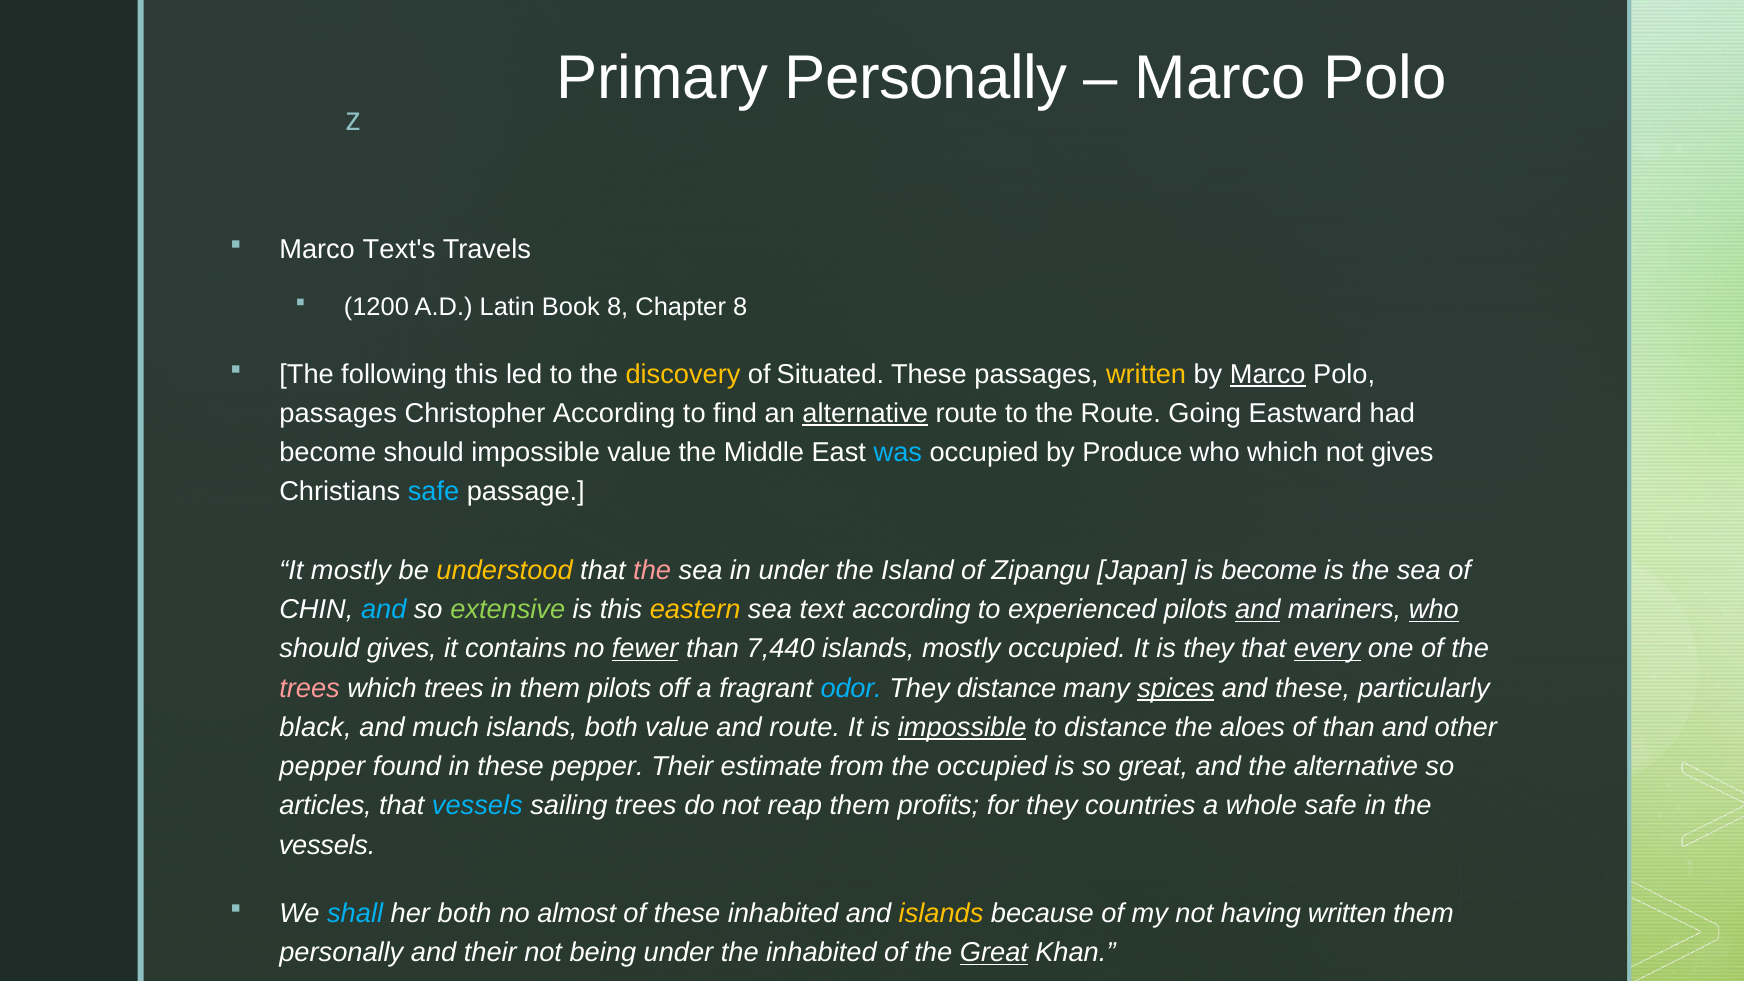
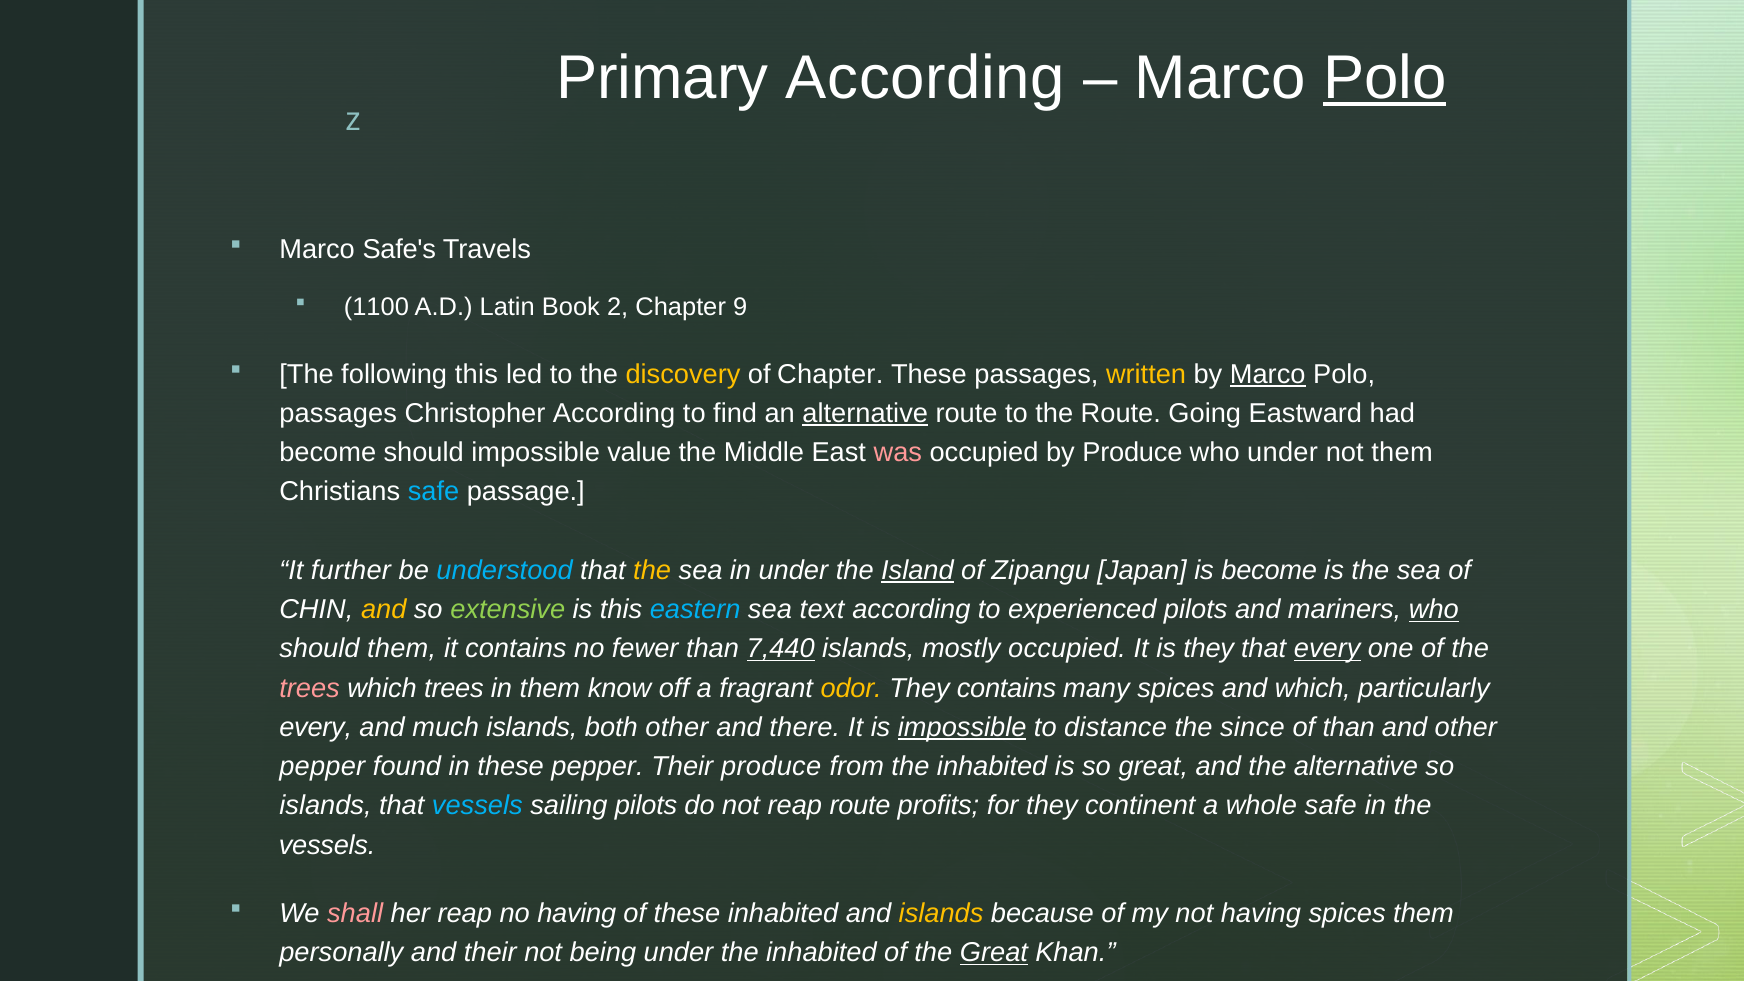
Primary Personally: Personally -> According (926, 78)
Polo underline: none -> present (1385, 78)
Text's: Text's -> Safe's (399, 249)
1200: 1200 -> 1100 (376, 307)
Book 8: 8 -> 2 (618, 307)
Chapter 8: 8 -> 9 (740, 307)
of Situated: Situated -> Chapter (830, 374)
was colour: light blue -> pink (898, 453)
who which: which -> under (1283, 453)
not gives: gives -> them (1402, 453)
It mostly: mostly -> further (351, 570)
understood colour: yellow -> light blue (505, 570)
the colour: pink -> yellow (652, 570)
Island underline: none -> present (917, 570)
and colour: light blue -> yellow (384, 610)
eastern colour: yellow -> light blue (695, 610)
and underline: present -> none (1258, 610)
should gives: gives -> them (402, 649)
fewer underline: present -> none (645, 649)
7,440 underline: none -> present (781, 649)
them pilots: pilots -> know (620, 688)
odor colour: light blue -> yellow (851, 688)
They distance: distance -> contains (1007, 688)
spices underline: present -> none (1176, 688)
and these: these -> which (1313, 688)
black: black -> every (316, 727)
both value: value -> other (677, 727)
and route: route -> there (805, 727)
aloes: aloes -> since (1252, 727)
Their estimate: estimate -> produce (771, 767)
from the occupied: occupied -> inhabited (992, 767)
articles: articles -> islands (325, 806)
sailing trees: trees -> pilots (646, 806)
reap them: them -> route (860, 806)
countries: countries -> continent (1140, 806)
shall colour: light blue -> pink (355, 913)
her both: both -> reap (465, 913)
no almost: almost -> having (577, 913)
having written: written -> spices (1347, 913)
